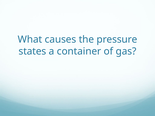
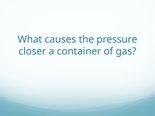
states: states -> closer (32, 51)
